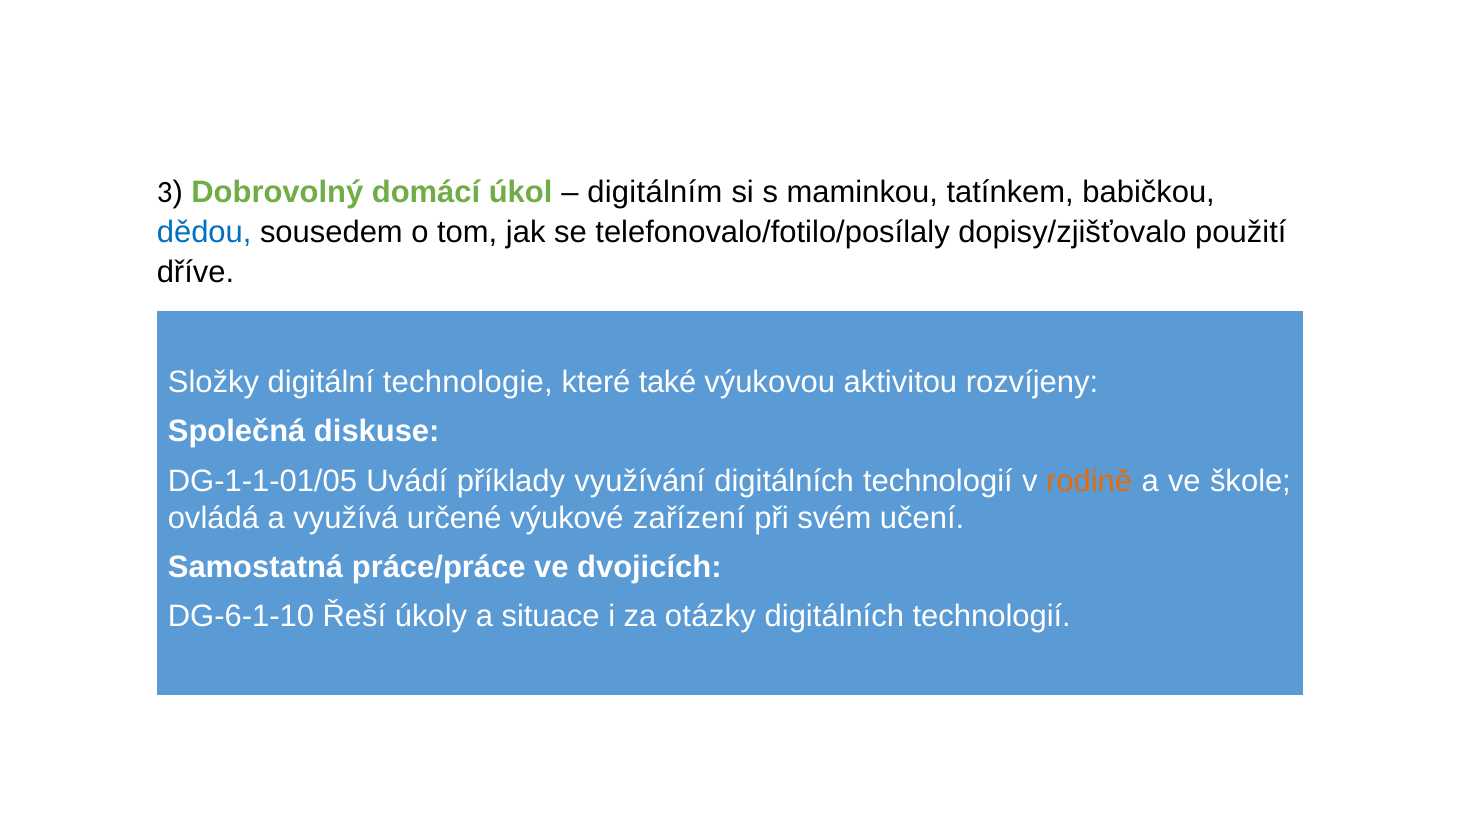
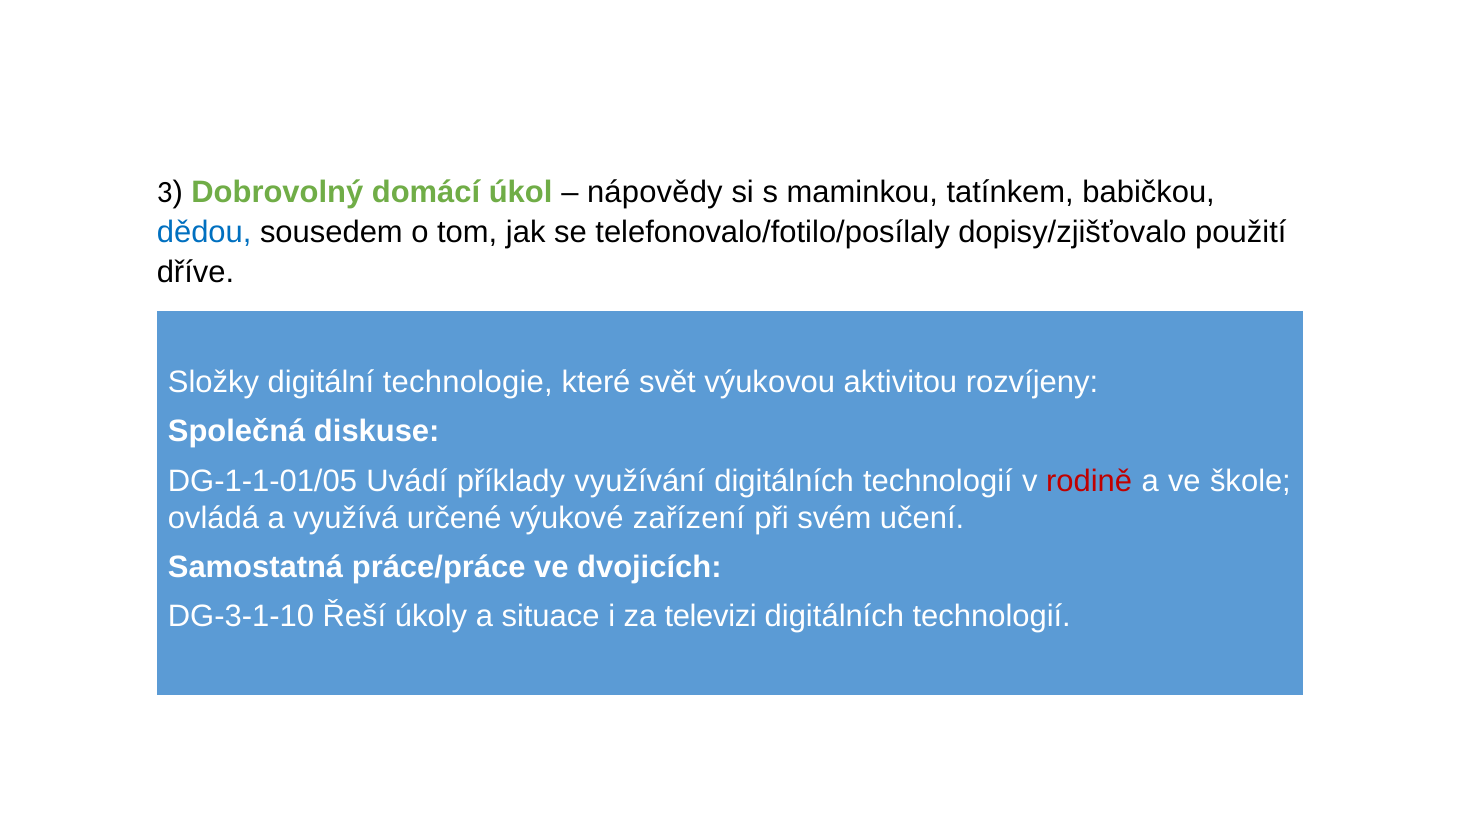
digitálním: digitálním -> nápovědy (655, 193)
také: také -> svět (667, 382)
rodině colour: orange -> red (1089, 481)
DG-6-1-10: DG-6-1-10 -> DG-3-1-10 (241, 616)
otázky: otázky -> televizi (711, 616)
